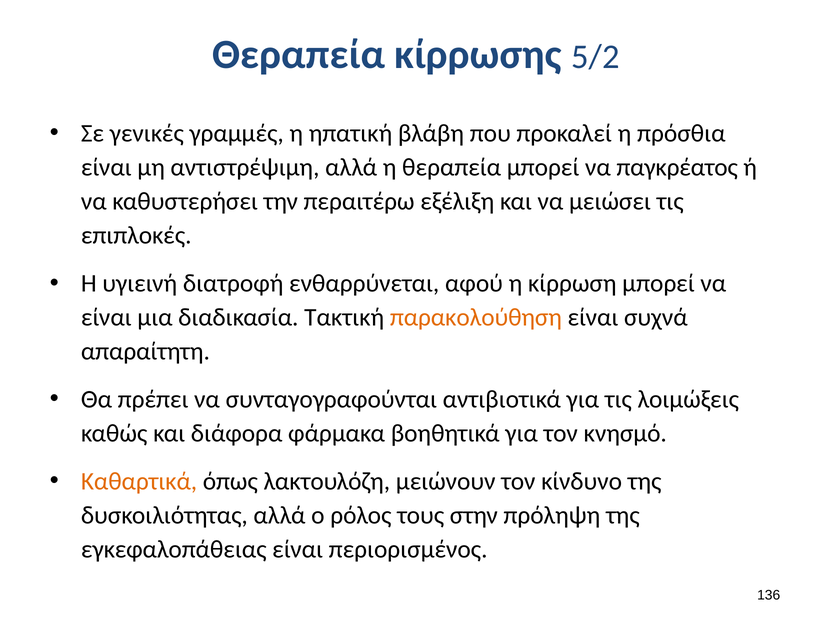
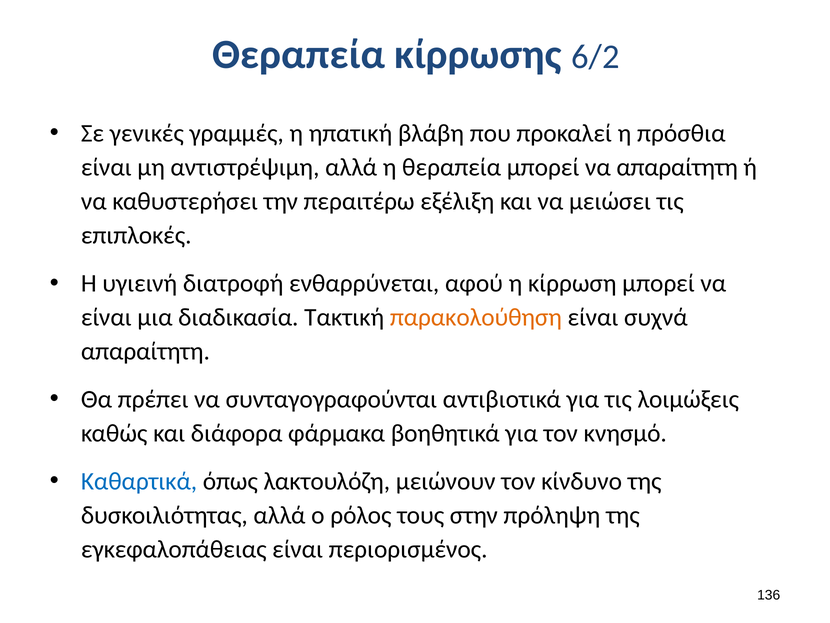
5/2: 5/2 -> 6/2 (595, 57)
να παγκρέατος: παγκρέατος -> απαραίτητη (677, 167)
Καθαρτικά colour: orange -> blue (139, 481)
